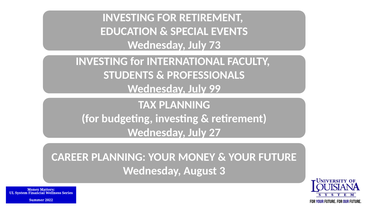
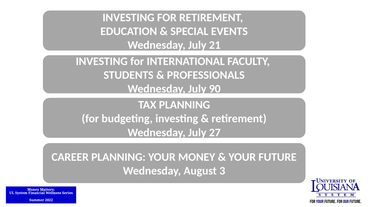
73: 73 -> 21 (215, 45)
99: 99 -> 90 (215, 89)
